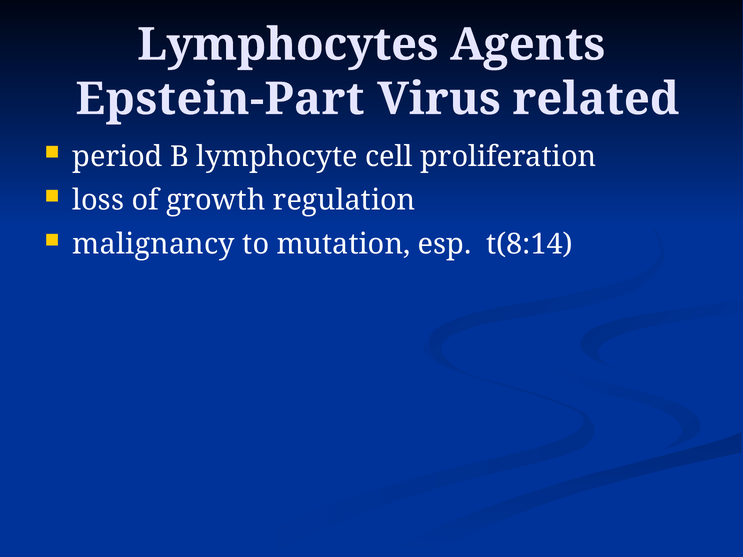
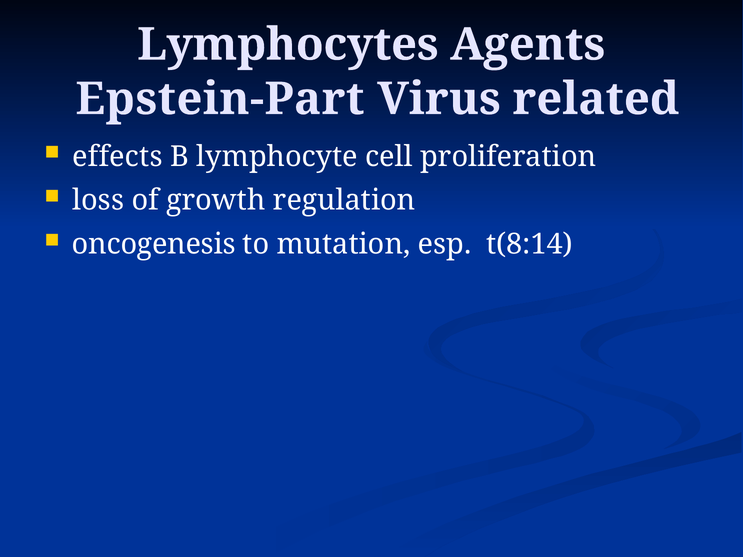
period: period -> effects (118, 157)
malignancy: malignancy -> oncogenesis (154, 244)
